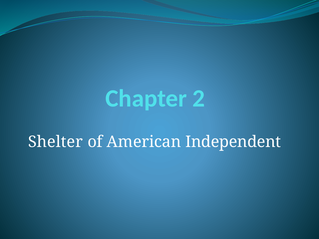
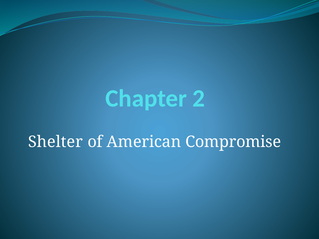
Independent: Independent -> Compromise (233, 142)
